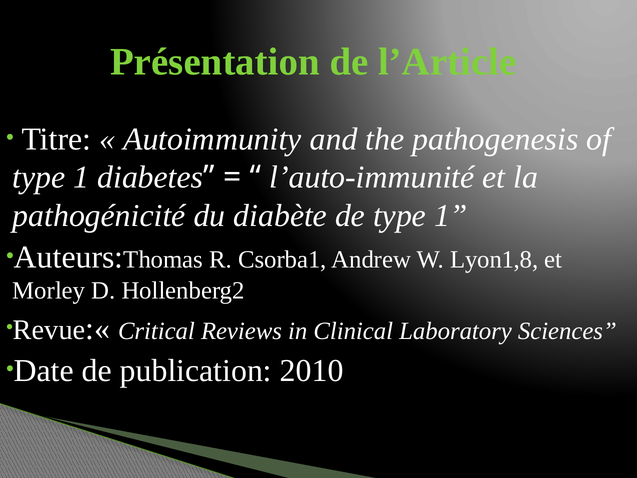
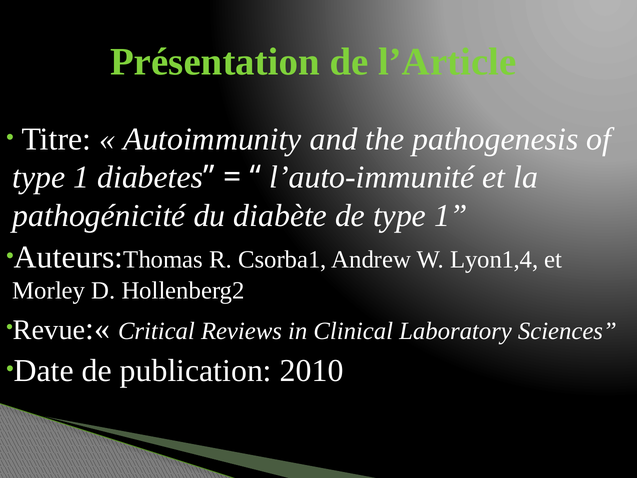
Lyon1,8: Lyon1,8 -> Lyon1,4 (494, 259)
